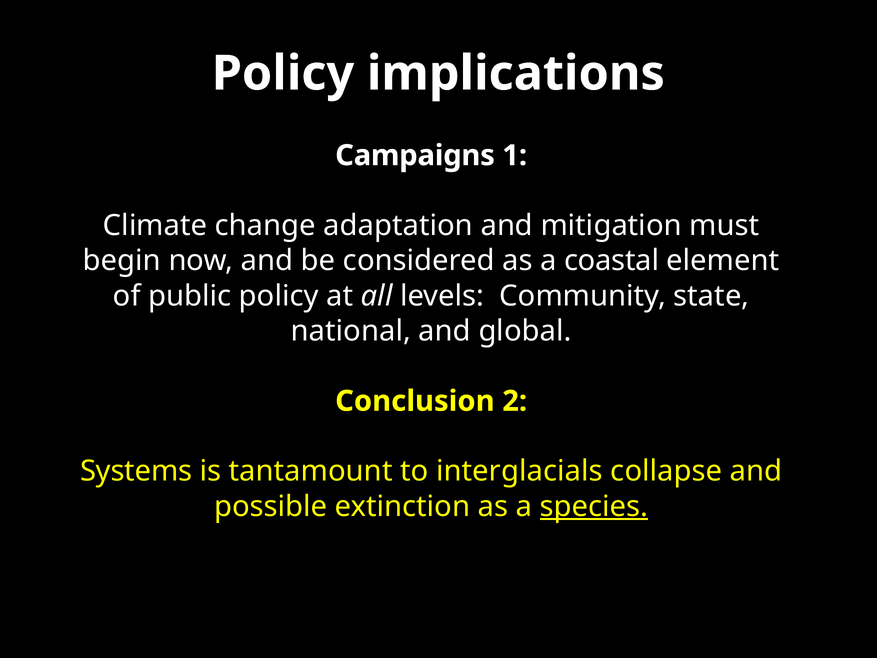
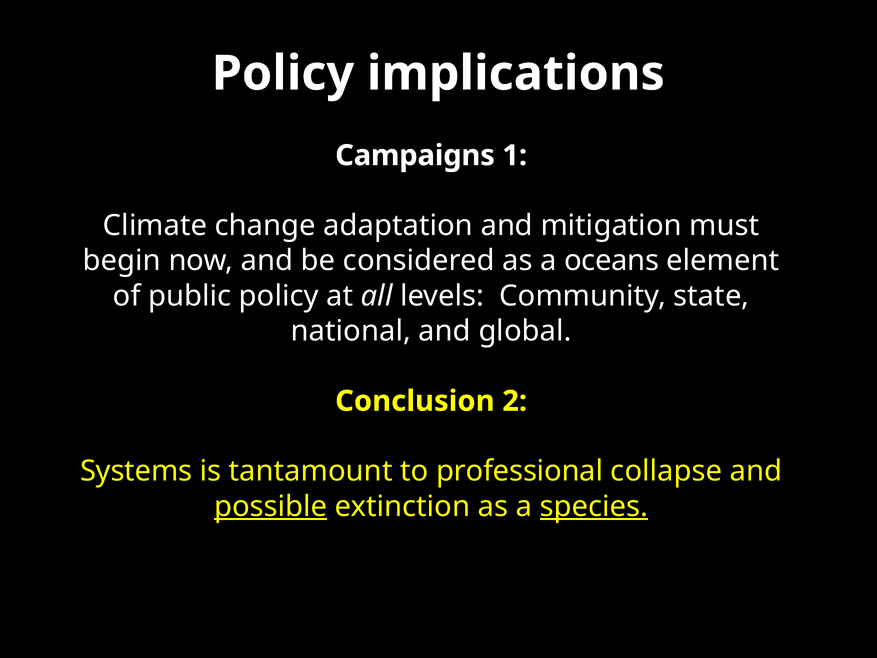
coastal: coastal -> oceans (612, 261)
interglacials: interglacials -> professional (520, 471)
possible underline: none -> present (271, 506)
